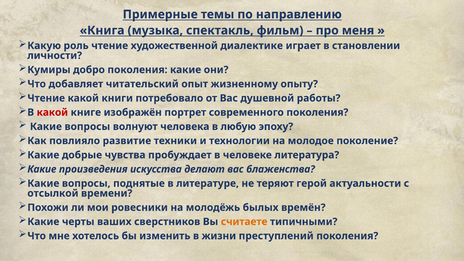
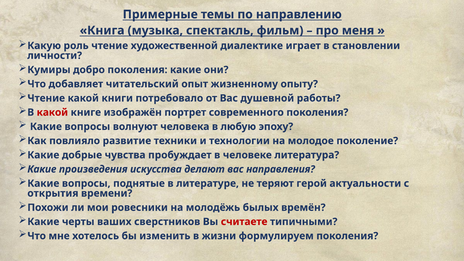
блаженства: блаженства -> направления (281, 169)
отсылкой: отсылкой -> открытия (53, 193)
считаете colour: orange -> red (244, 222)
преступлений: преступлений -> формулируем (276, 236)
